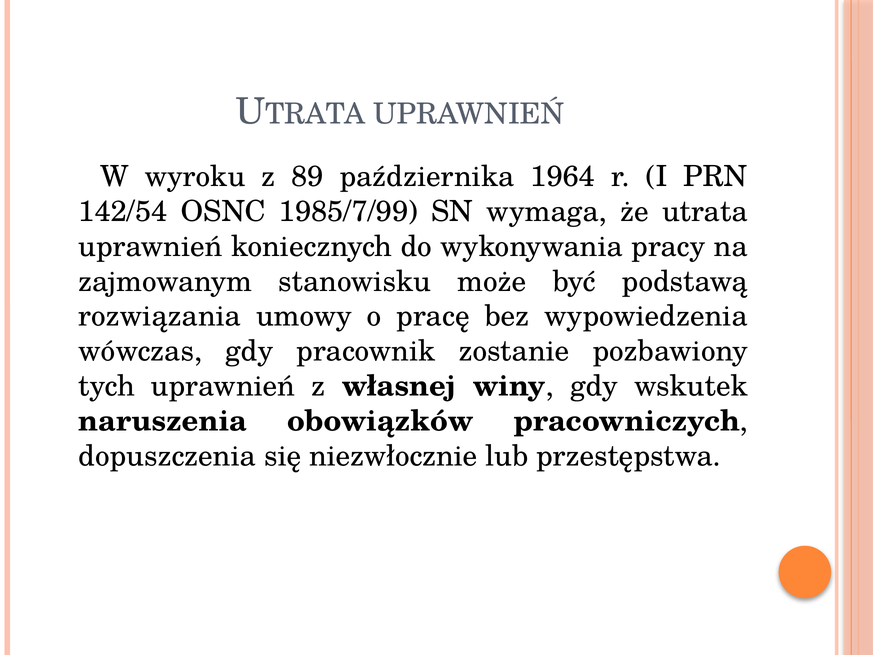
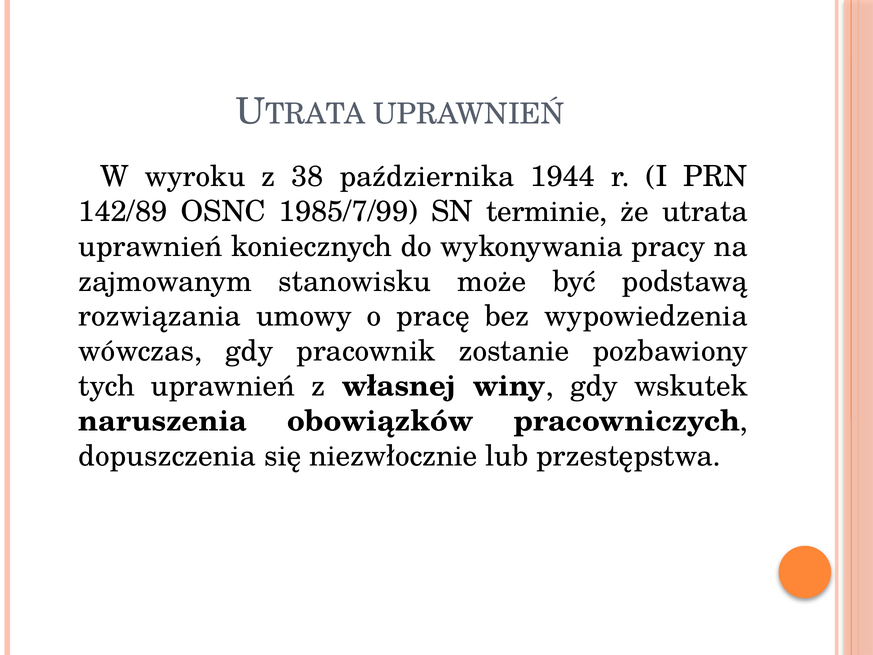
89: 89 -> 38 (307, 177)
1964: 1964 -> 1944 (563, 177)
142/54: 142/54 -> 142/89 (123, 211)
wymaga: wymaga -> terminie (547, 211)
